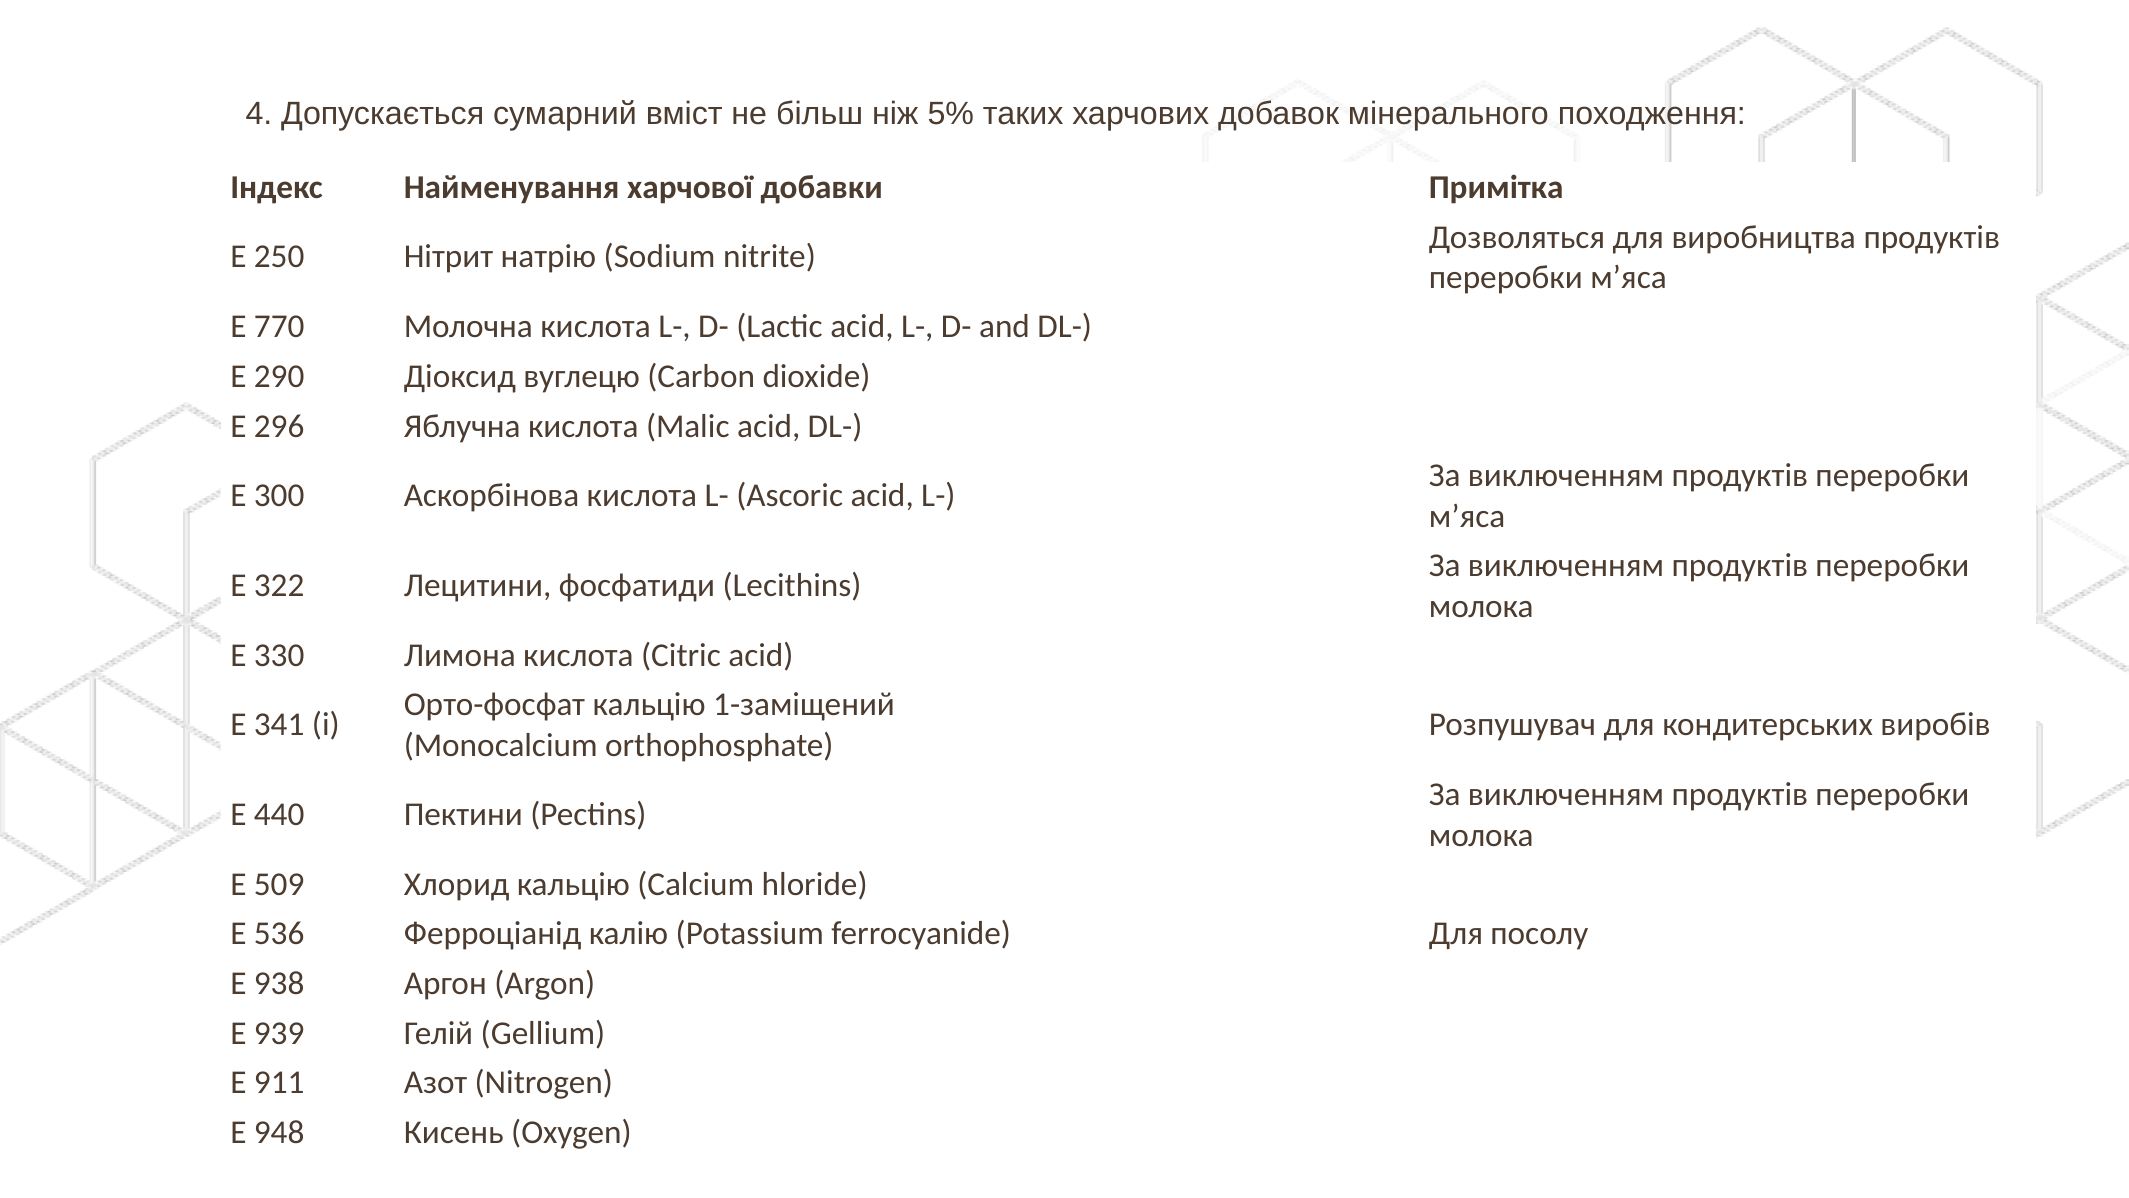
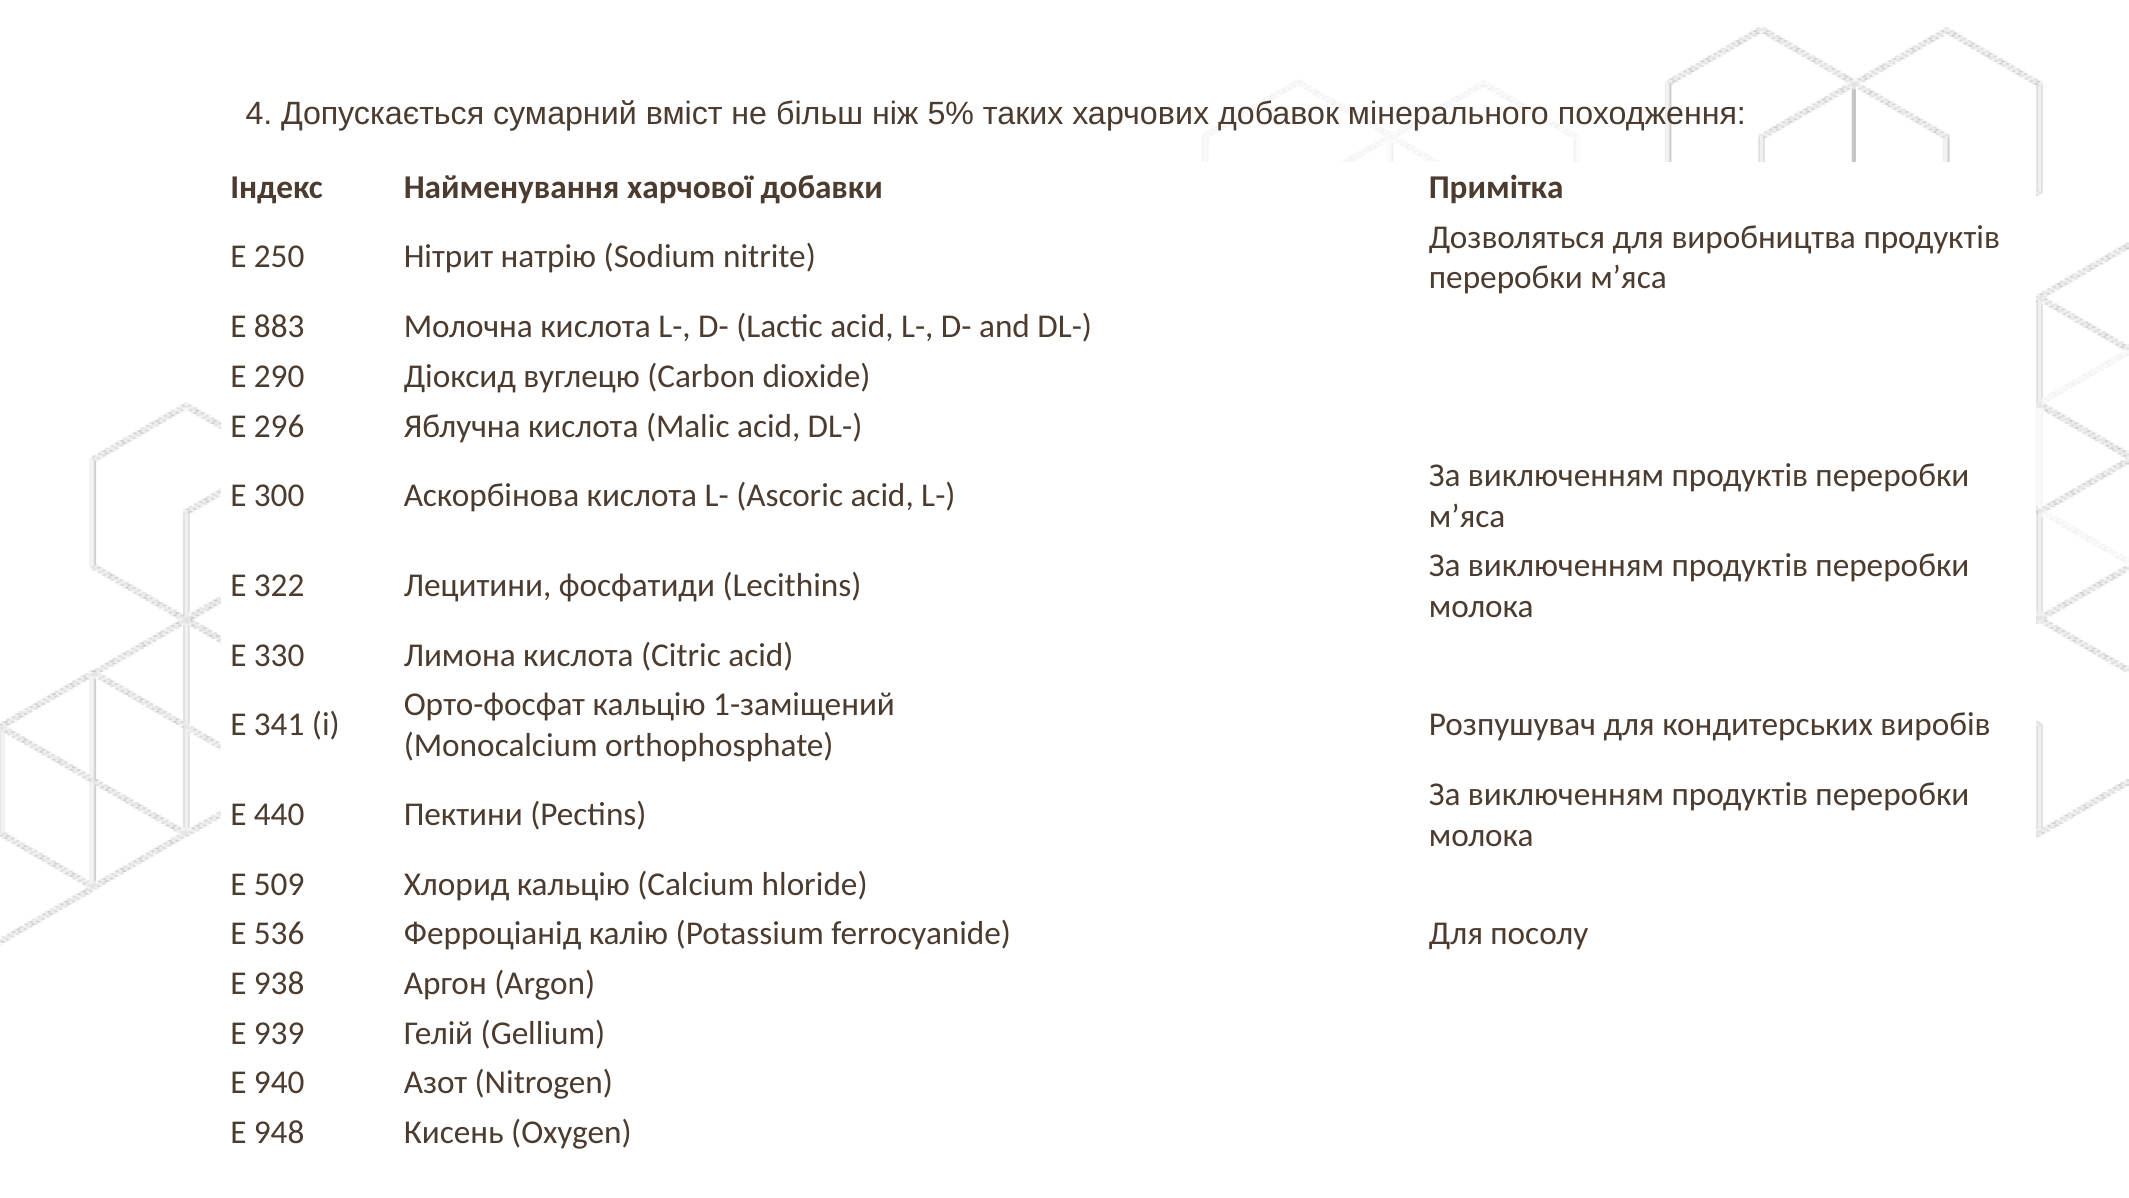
770: 770 -> 883 (279, 327)
911: 911 -> 940 (279, 1082)
